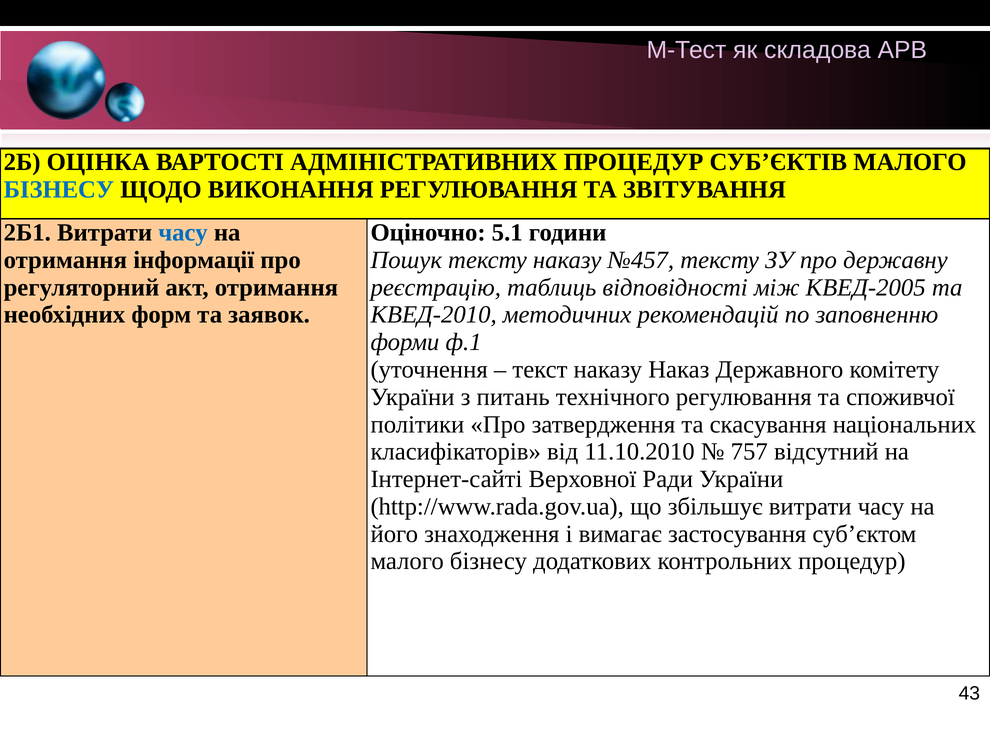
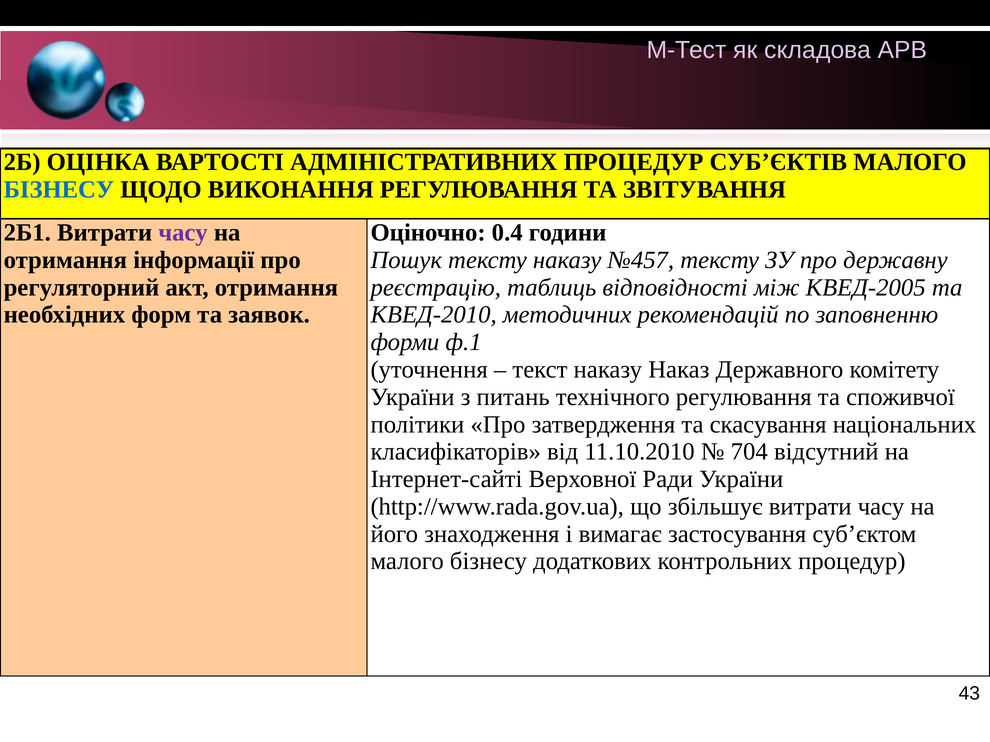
часу colour: blue -> purple (183, 233)
5.1: 5.1 -> 0.4 (507, 233)
757: 757 -> 704 (749, 452)
